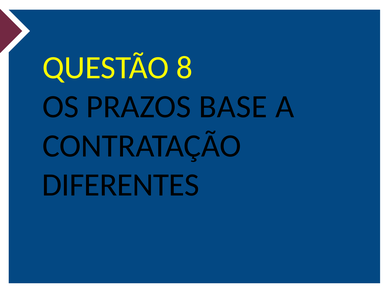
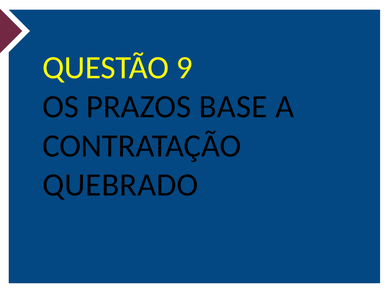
8: 8 -> 9 (184, 68)
DIFERENTES: DIFERENTES -> QUEBRADO (120, 185)
